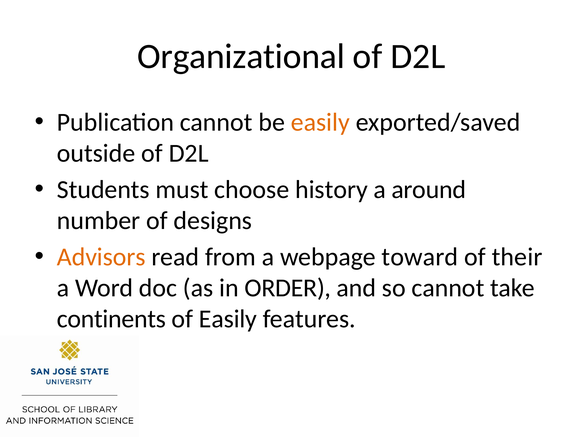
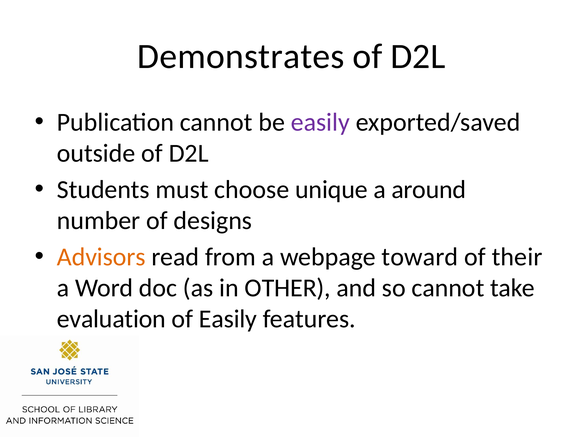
Organizational: Organizational -> Demonstrates (241, 56)
easily colour: orange -> purple (320, 122)
history: history -> unique (331, 190)
ORDER: ORDER -> OTHER (288, 288)
continents: continents -> evaluation (111, 319)
